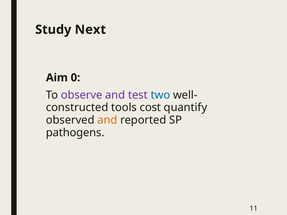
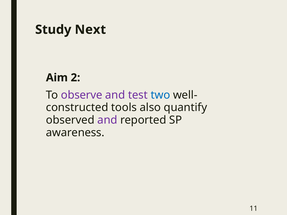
0: 0 -> 2 (75, 78)
cost: cost -> also (150, 108)
and colour: orange -> purple (107, 120)
pathogens: pathogens -> awareness (75, 133)
